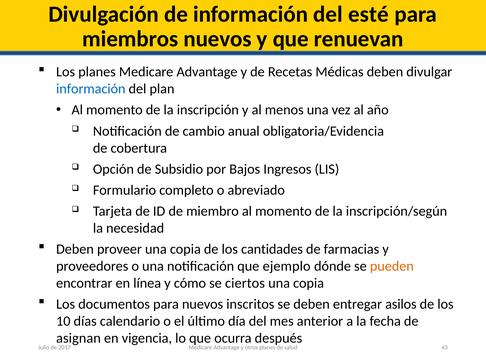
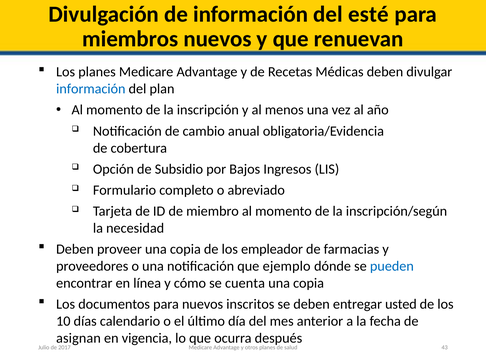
cantidades: cantidades -> empleador (272, 249)
pueden colour: orange -> blue (392, 266)
ciertos: ciertos -> cuenta (245, 283)
asilos: asilos -> usted (401, 305)
